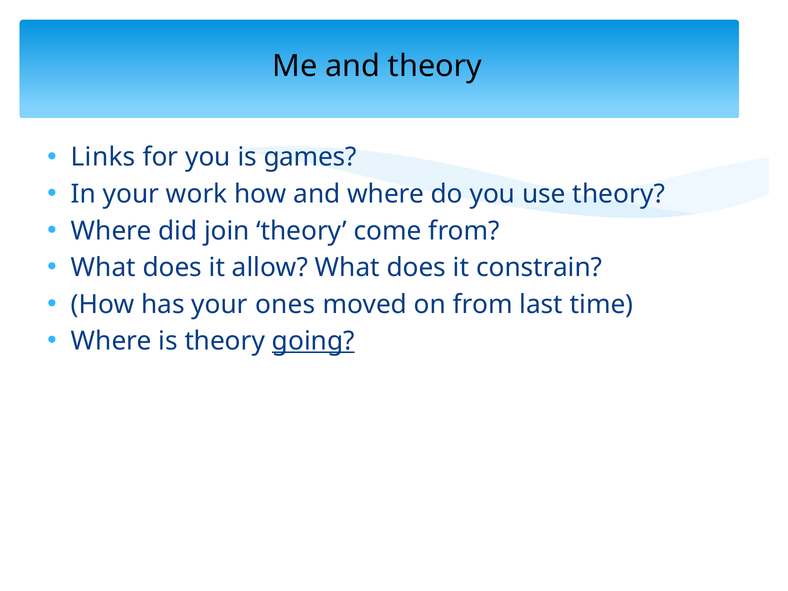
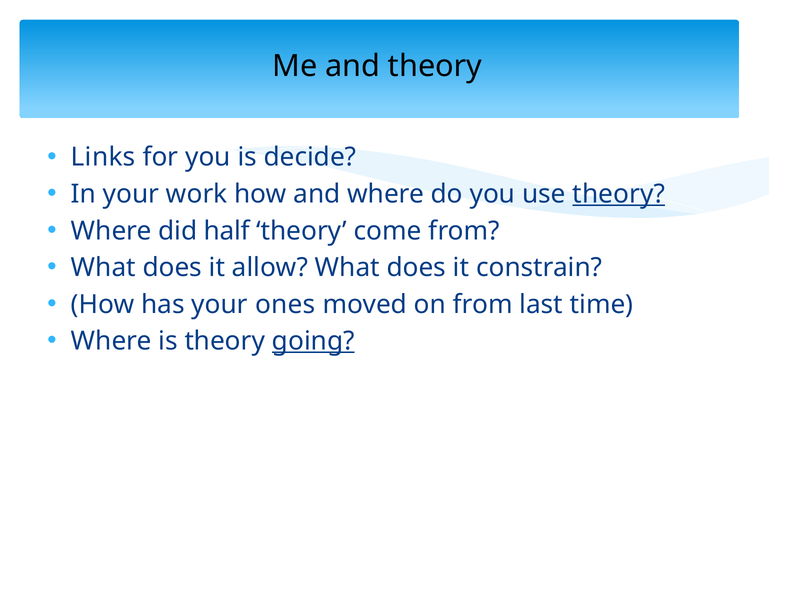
games: games -> decide (310, 157)
theory underline: none -> present (619, 194)
join: join -> half (227, 231)
